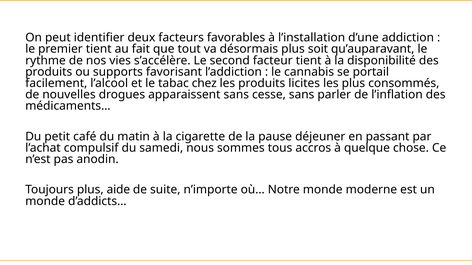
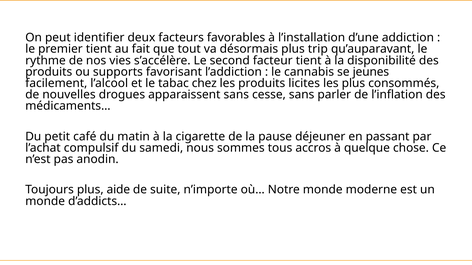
soit: soit -> trip (318, 49)
portail: portail -> jeunes (371, 72)
